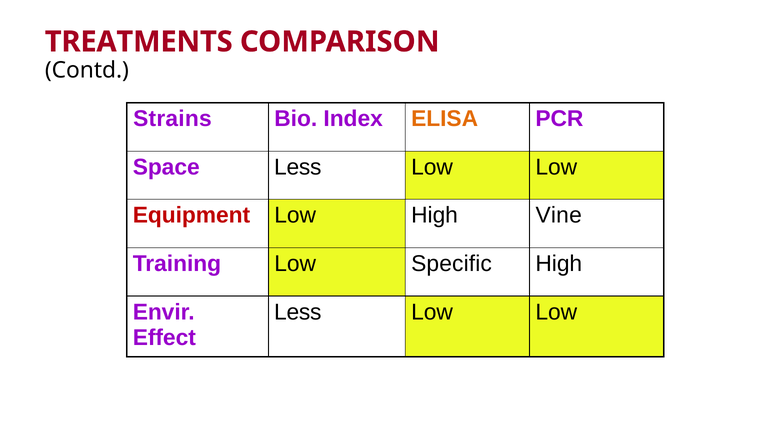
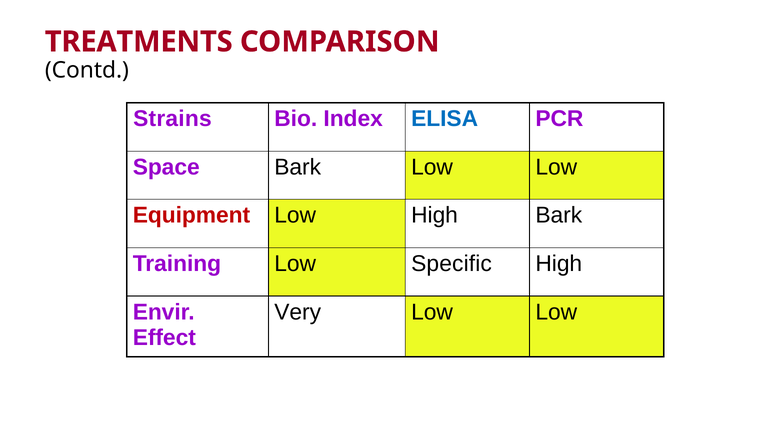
ELISA colour: orange -> blue (445, 118)
Space Less: Less -> Bark (298, 167)
High Vine: Vine -> Bark (559, 215)
Less: Less -> Very (298, 312)
